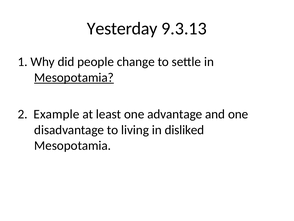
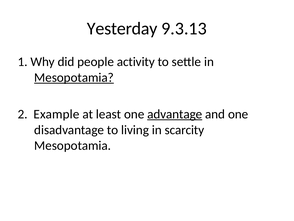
change: change -> activity (136, 62)
advantage underline: none -> present (175, 114)
disliked: disliked -> scarcity (184, 130)
